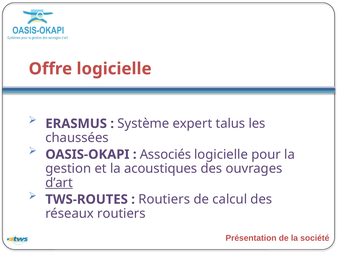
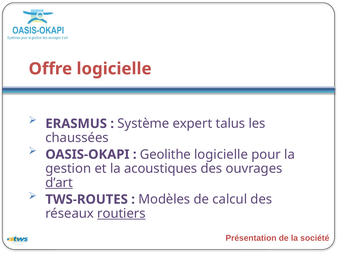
Associés: Associés -> Geolithe (165, 154)
Routiers: Routiers -> Modèles (164, 199)
routiers underline: none -> present (121, 213)
